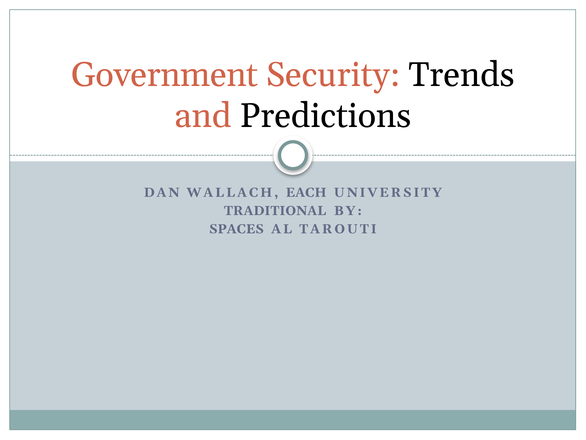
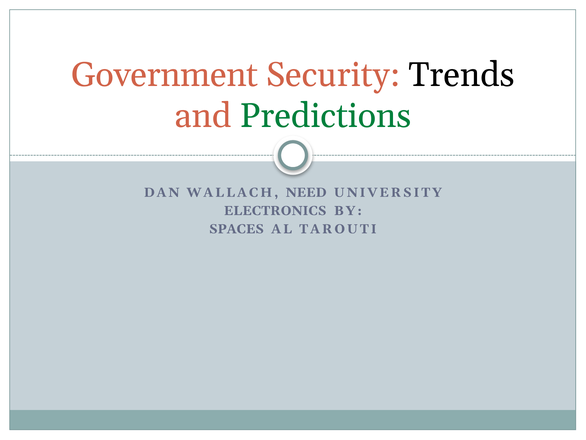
Predictions colour: black -> green (325, 116)
EACH: EACH -> NEED (306, 192)
TRADITIONAL: TRADITIONAL -> ELECTRONICS (275, 211)
